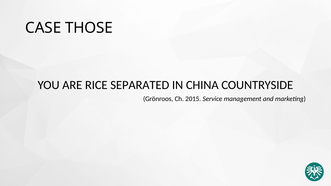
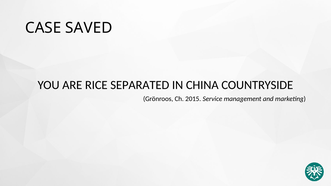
THOSE: THOSE -> SAVED (89, 28)
